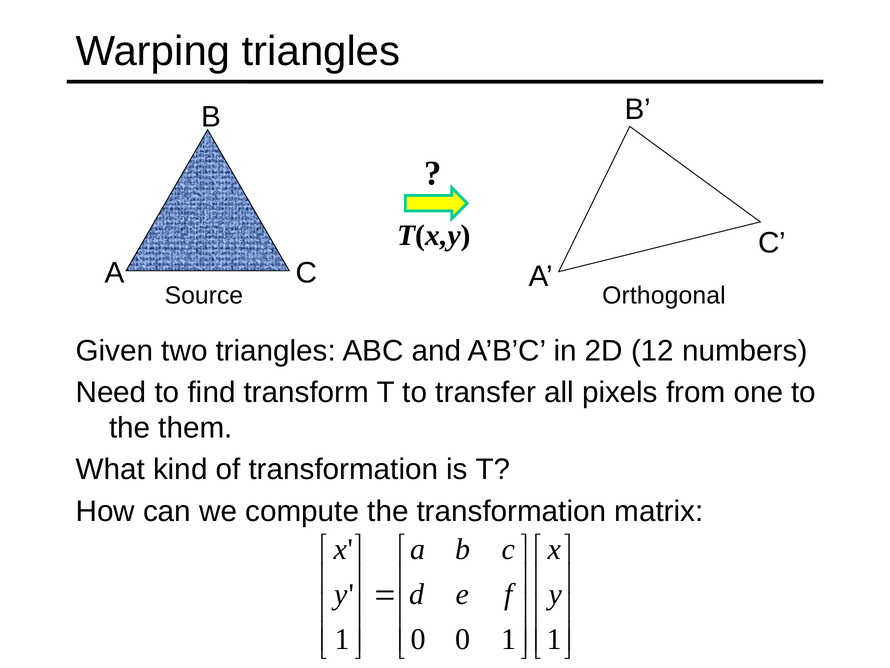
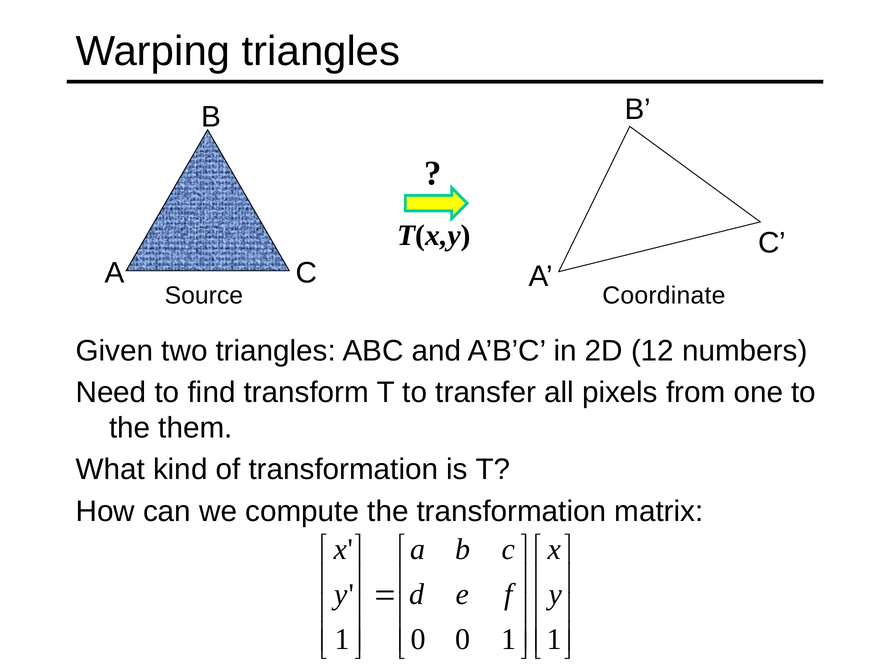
Orthogonal: Orthogonal -> Coordinate (664, 295)
